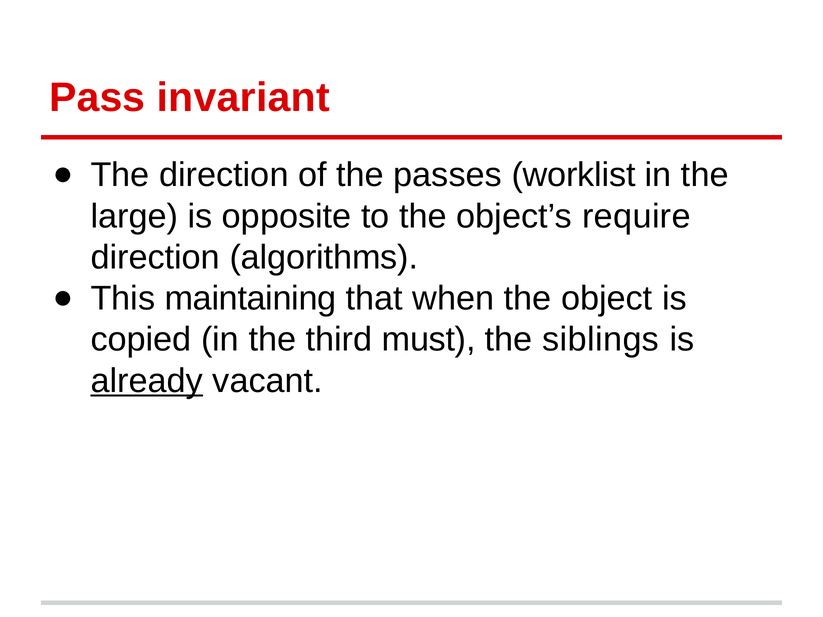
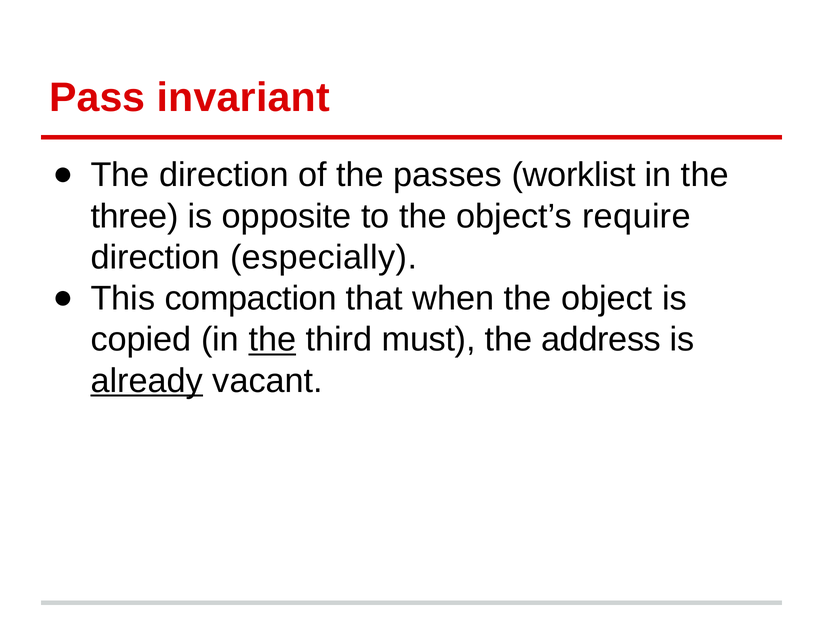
large: large -> three (135, 216)
algorithms: algorithms -> especially (324, 258)
maintaining: maintaining -> compaction (251, 299)
the underline: none -> present (272, 340)
siblings: siblings -> address (601, 340)
